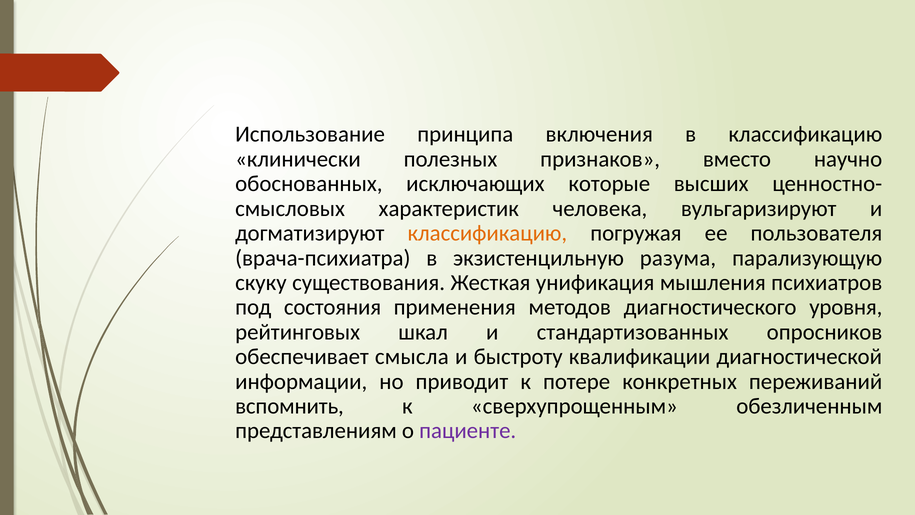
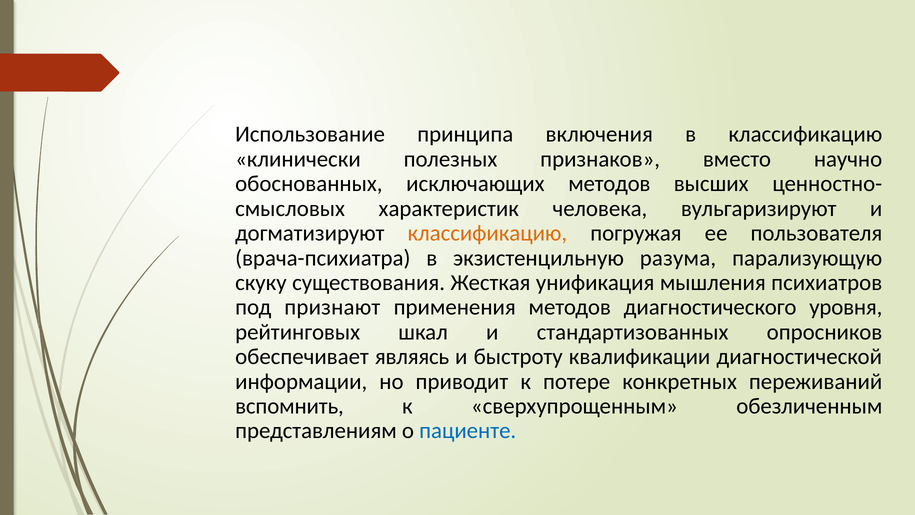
исключающих которые: которые -> методов (609, 184)
состояния: состояния -> признают (332, 307)
смысла: смысла -> являясь (412, 357)
пациенте colour: purple -> blue (468, 431)
